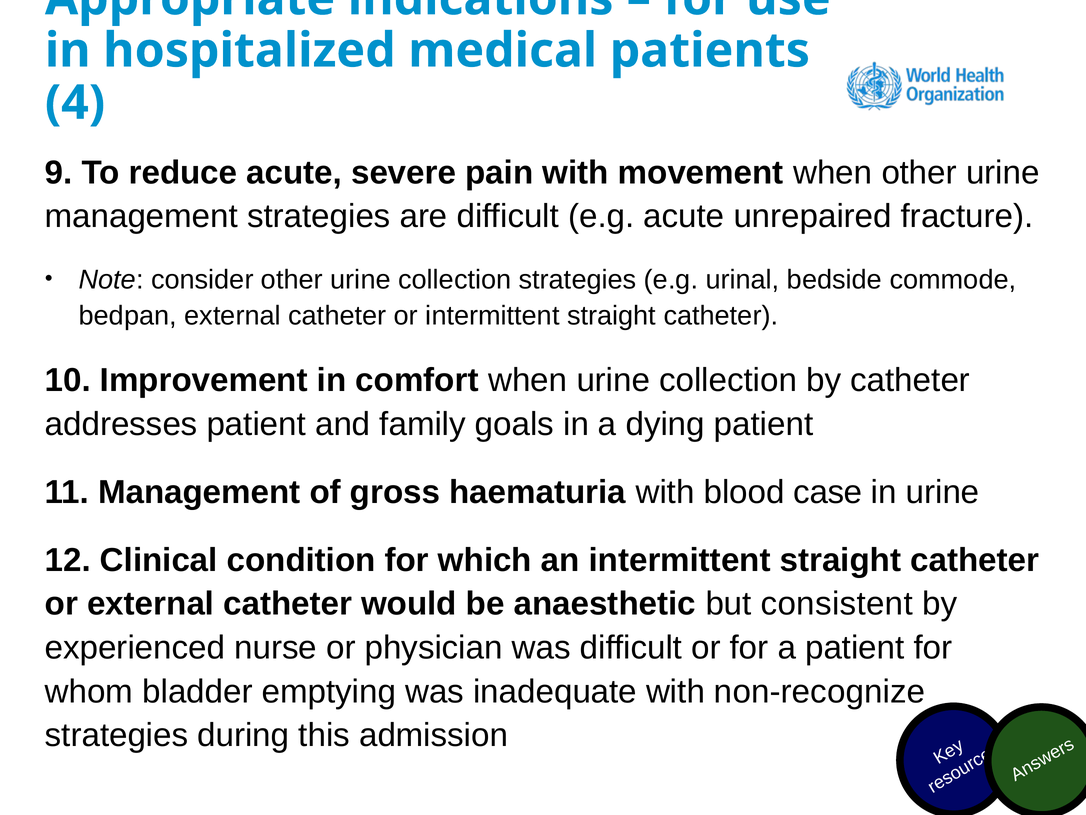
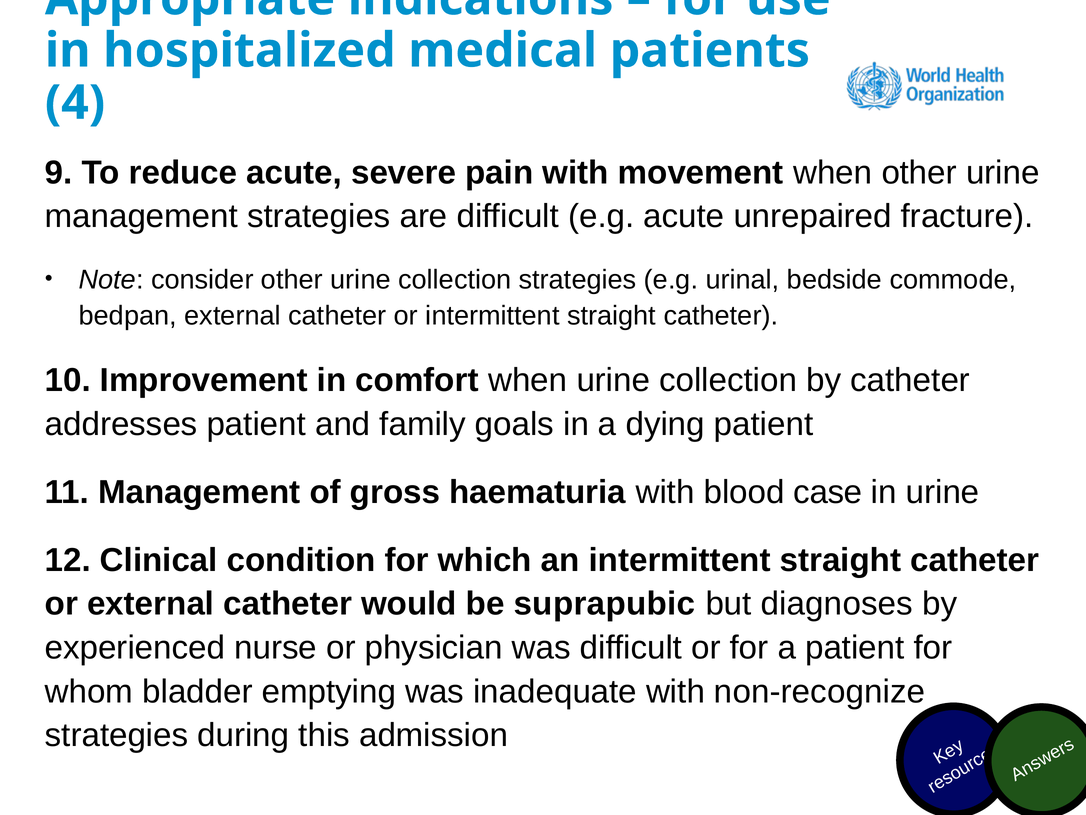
anaesthetic: anaesthetic -> suprapubic (605, 604)
consistent: consistent -> diagnoses (837, 604)
